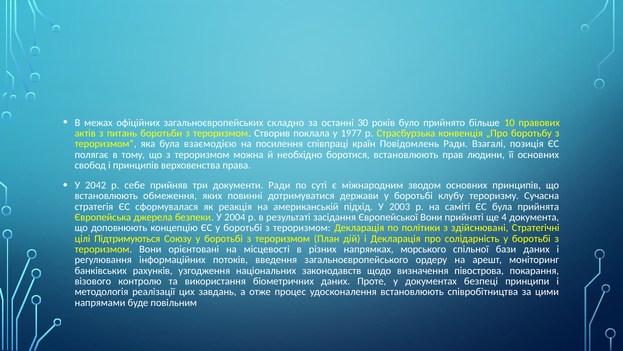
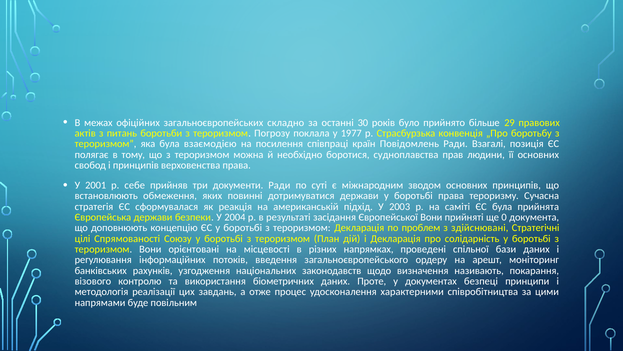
10: 10 -> 29 (509, 122)
Створив: Створив -> Погрозу (272, 133)
боротися встановлюють: встановлюють -> судноплавства (406, 154)
2042: 2042 -> 2001 (96, 185)
боротьбі клубу: клубу -> права (451, 196)
Європейська джерела: джерела -> держави (153, 217)
4: 4 -> 0 (504, 217)
політики: політики -> проблем (421, 228)
Підтримуються: Підтримуються -> Спрямованості (127, 238)
морського: морського -> проведені (423, 249)
півострова: півострова -> називають (479, 270)
удосконалення встановлюють: встановлюють -> характерними (412, 292)
